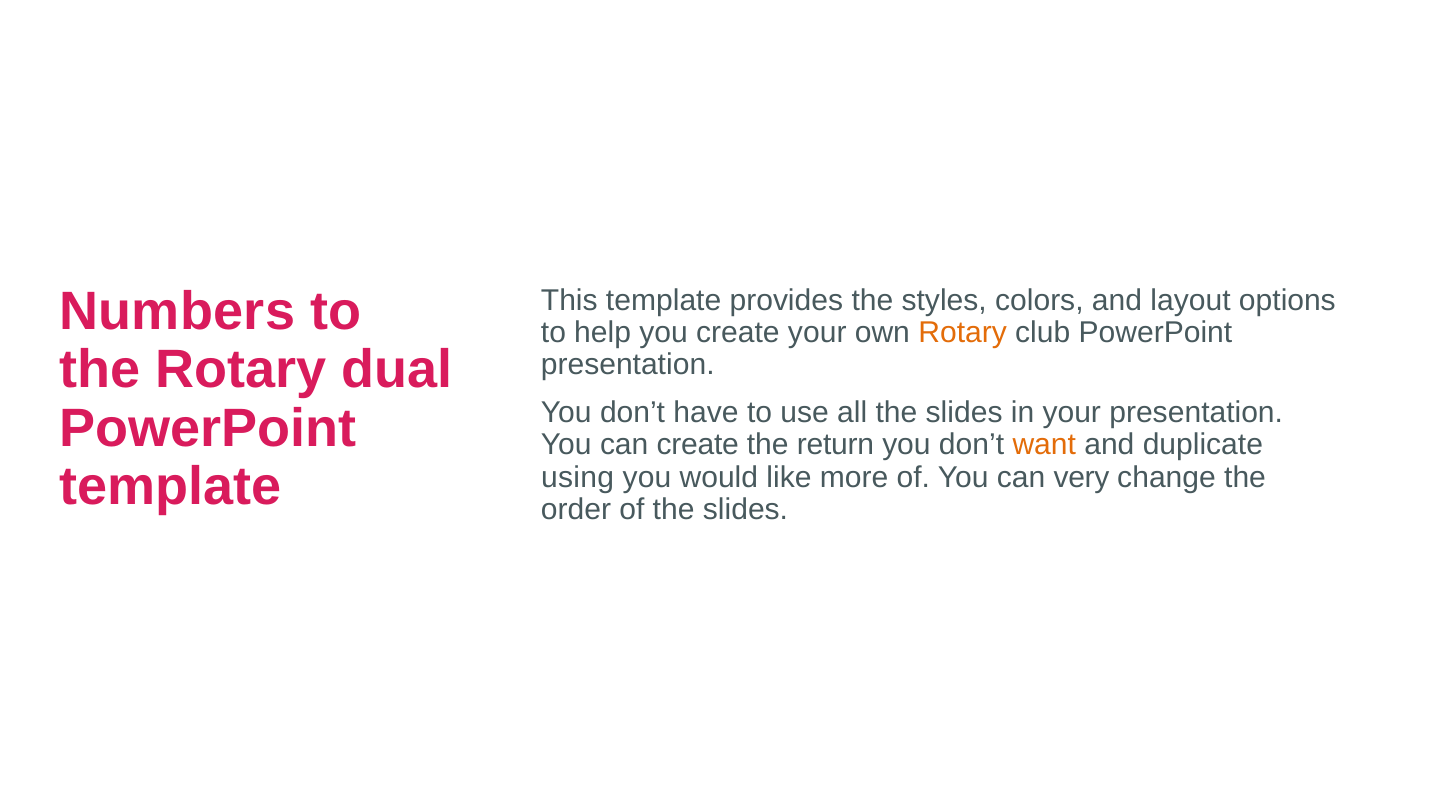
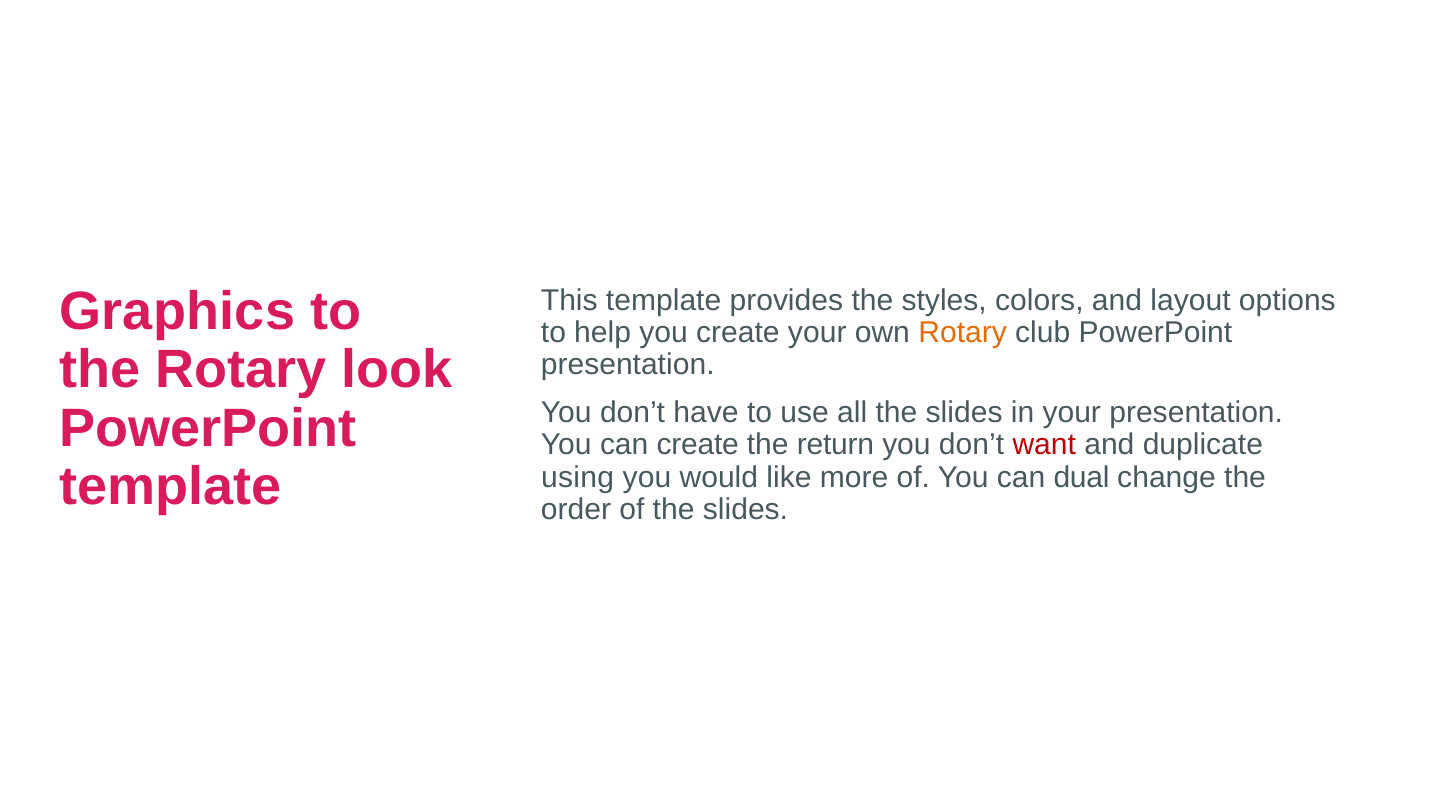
Numbers: Numbers -> Graphics (177, 312)
dual: dual -> look (397, 370)
want colour: orange -> red (1044, 445)
very: very -> dual (1081, 477)
